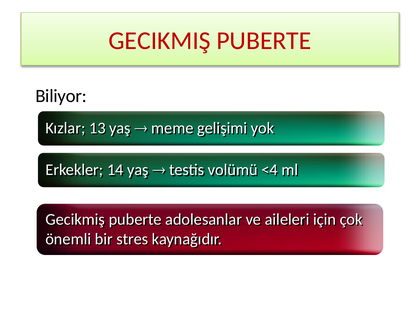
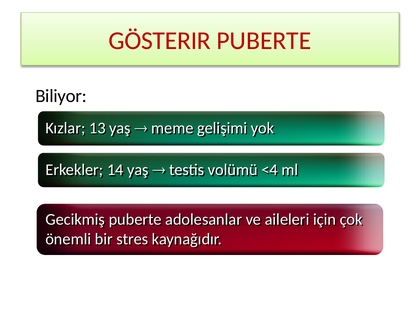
GECIKMIŞ: GECIKMIŞ -> GÖSTERIR (160, 41)
